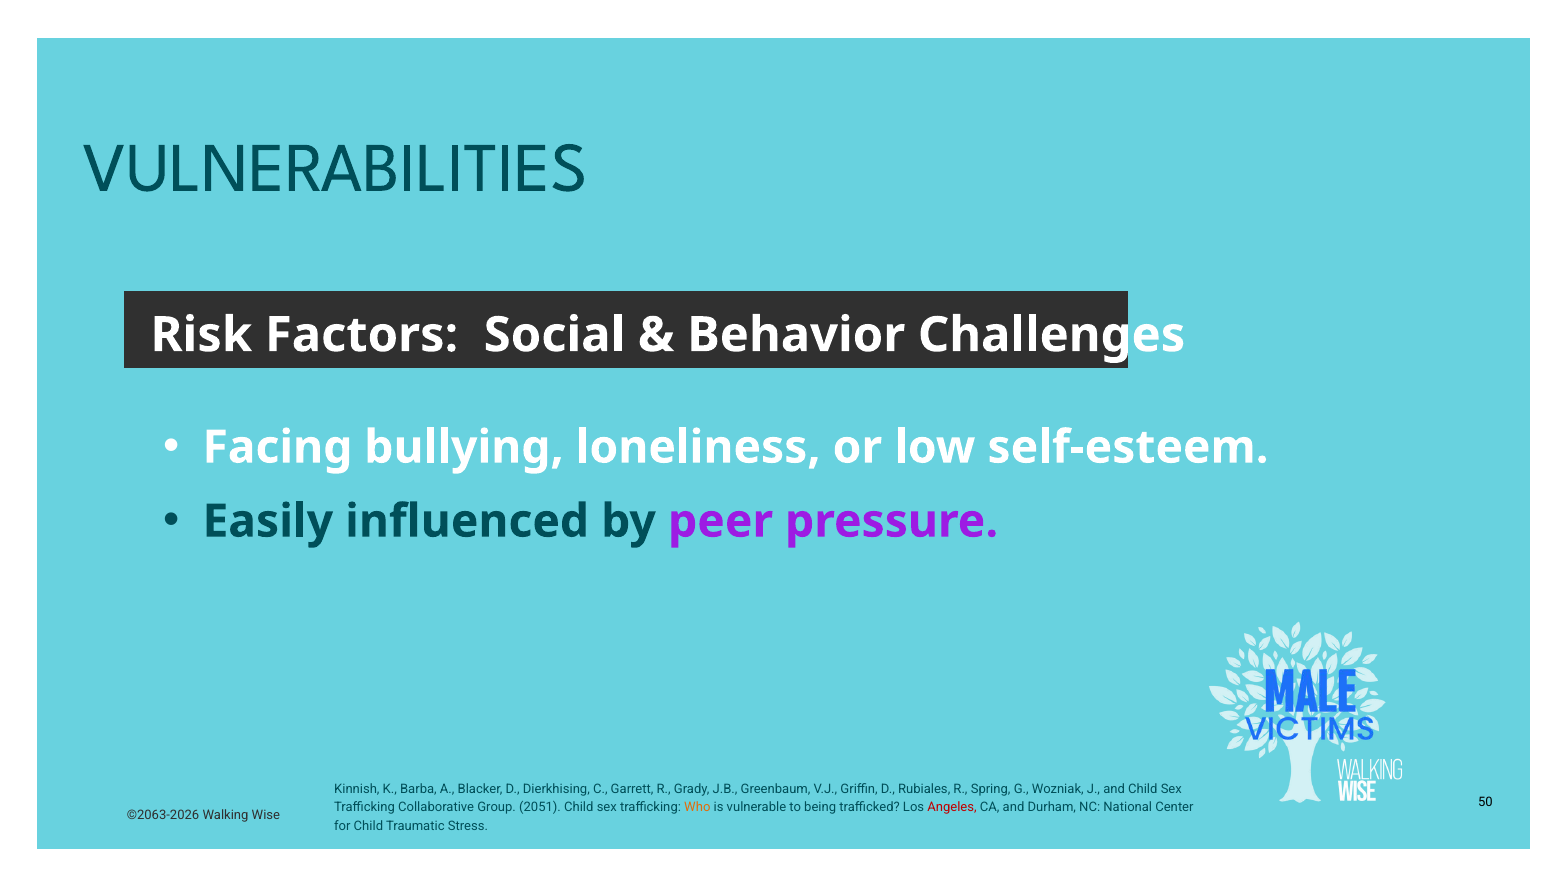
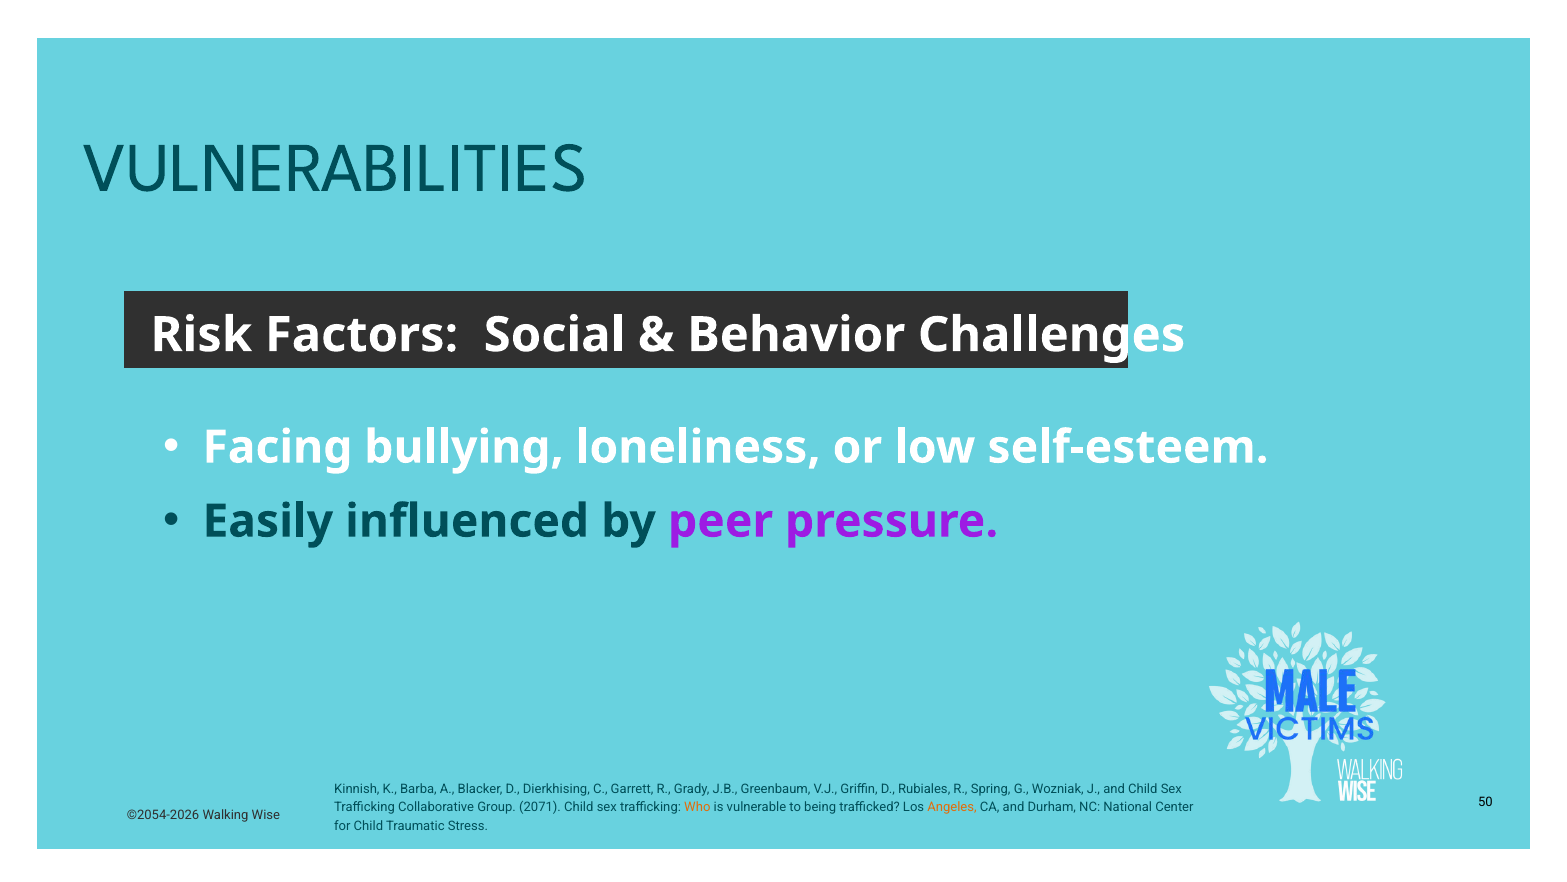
2051: 2051 -> 2071 (540, 807)
Angeles colour: red -> orange (952, 807)
©2063-2026: ©2063-2026 -> ©2054-2026 (163, 814)
